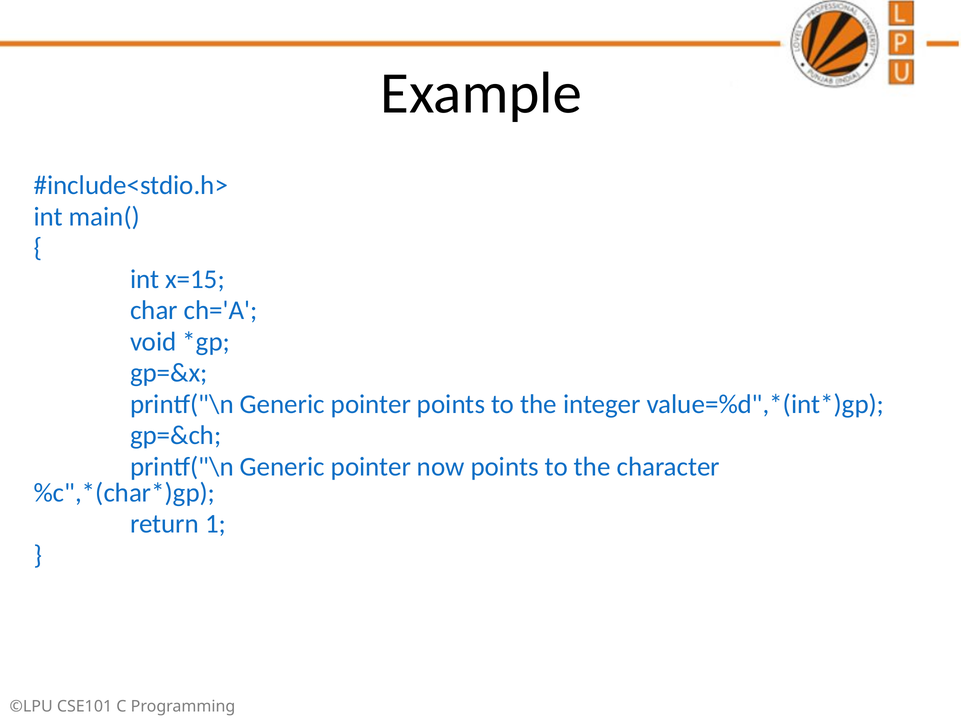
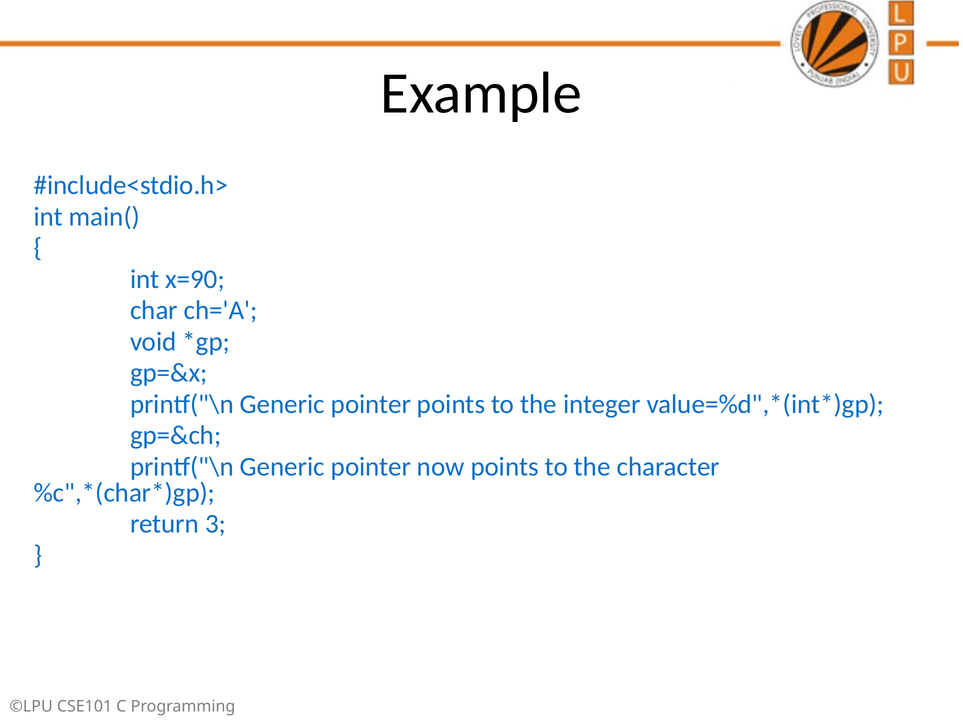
x=15: x=15 -> x=90 (195, 279)
1: 1 -> 3 (216, 523)
